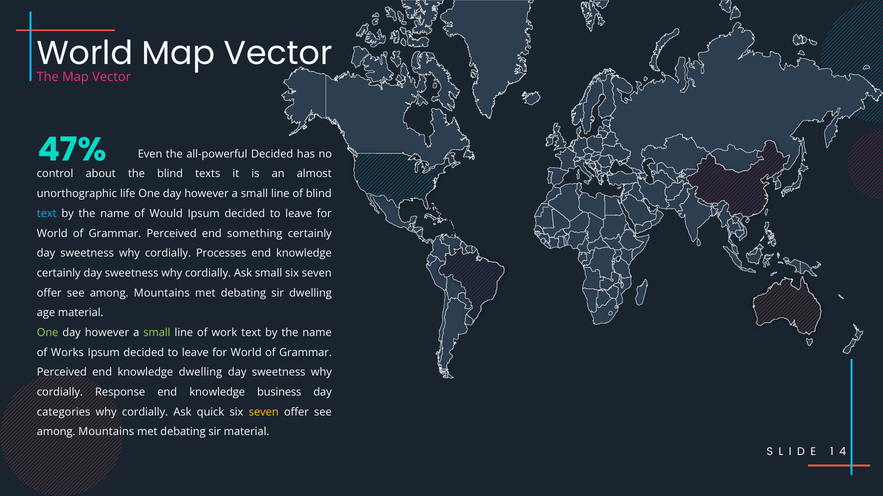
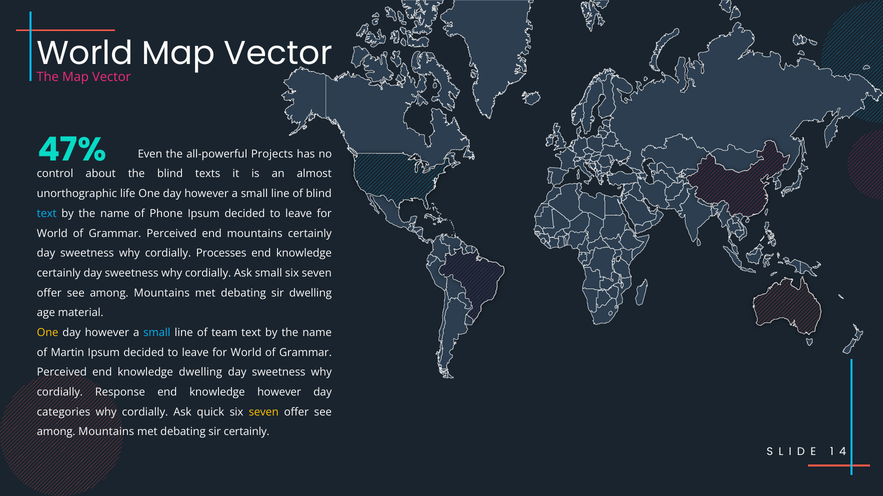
all-powerful Decided: Decided -> Projects (272, 154)
Would: Would -> Phone (166, 214)
end something: something -> mountains (255, 234)
One colour: light green -> yellow (48, 333)
small colour: light green -> light blue (157, 333)
work: work -> team (224, 333)
Works: Works -> Martin (68, 353)
knowledge business: business -> however (279, 393)
sir material: material -> certainly (247, 432)
